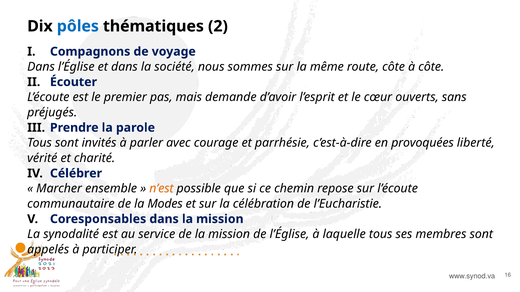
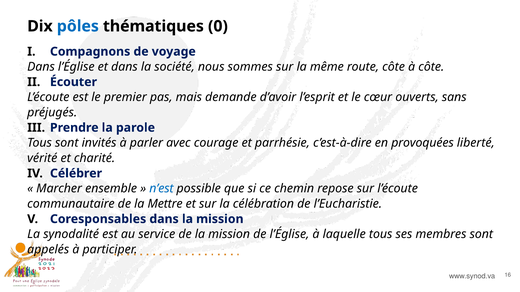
2: 2 -> 0 (218, 26)
n’est colour: orange -> blue (161, 189)
Modes: Modes -> Mettre (165, 204)
